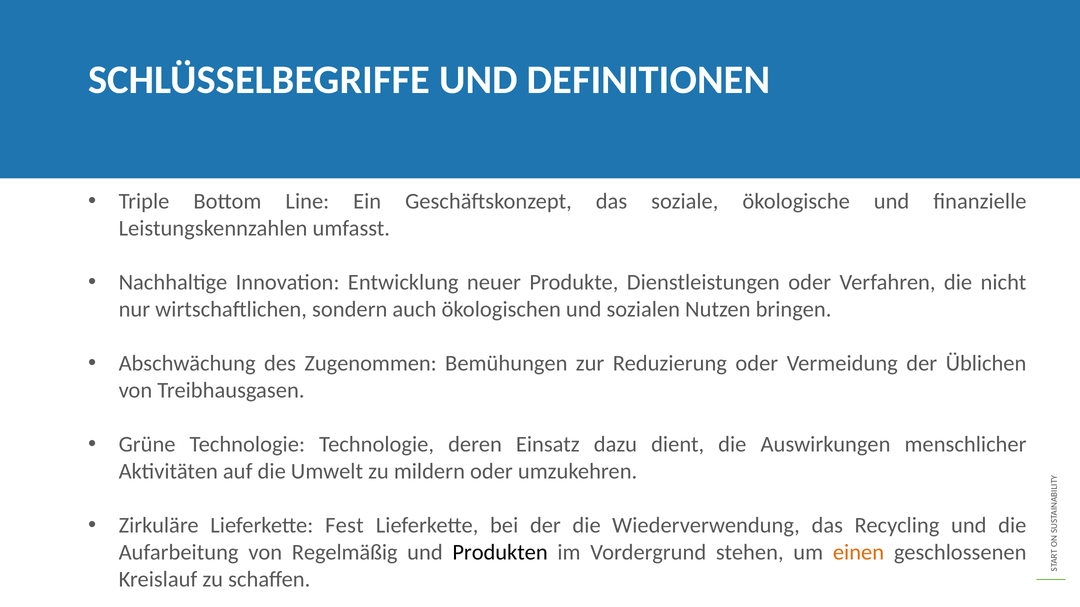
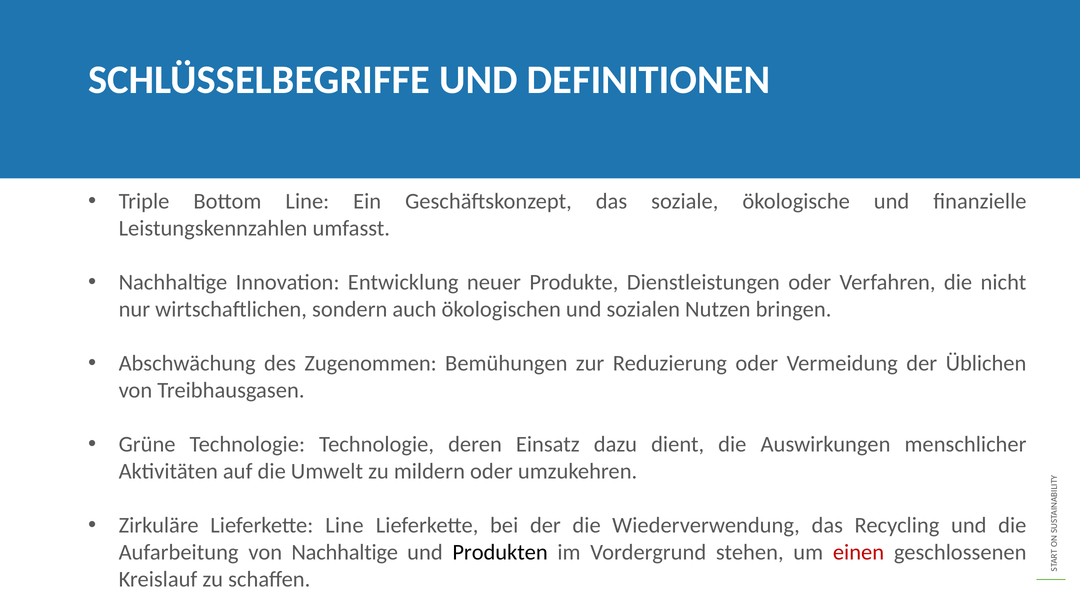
Lieferkette Fest: Fest -> Line (344, 526)
von Regelmäßig: Regelmäßig -> Nachhaltige (345, 553)
einen colour: orange -> red (859, 553)
